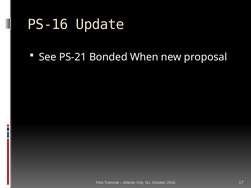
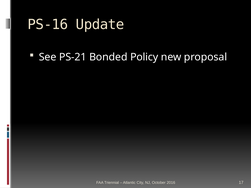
When: When -> Policy (144, 57)
